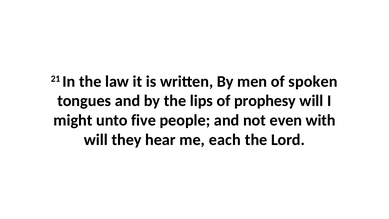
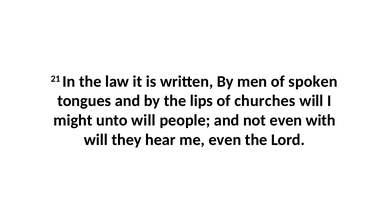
prophesy: prophesy -> churches (265, 101)
unto five: five -> will (143, 120)
me each: each -> even (225, 140)
